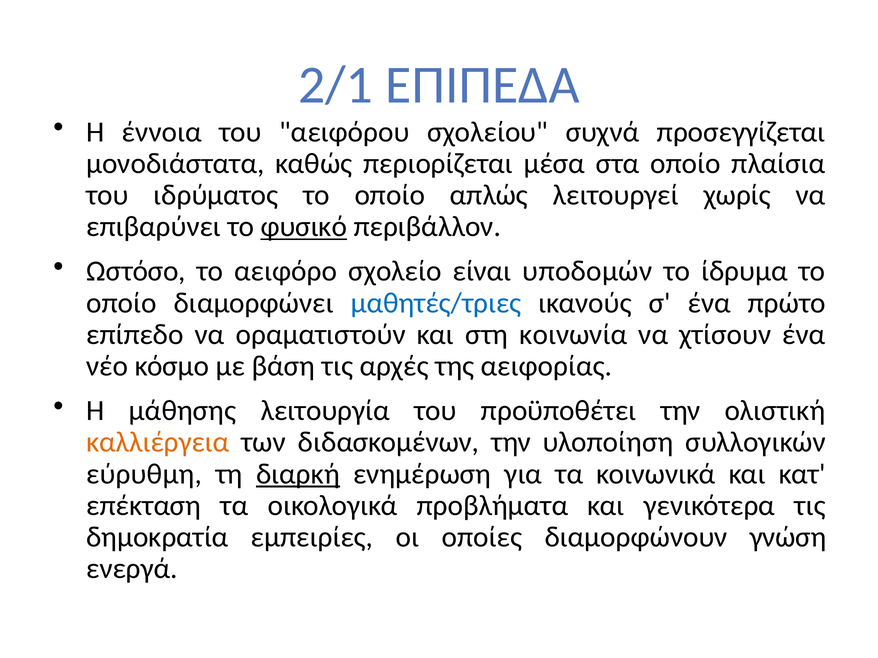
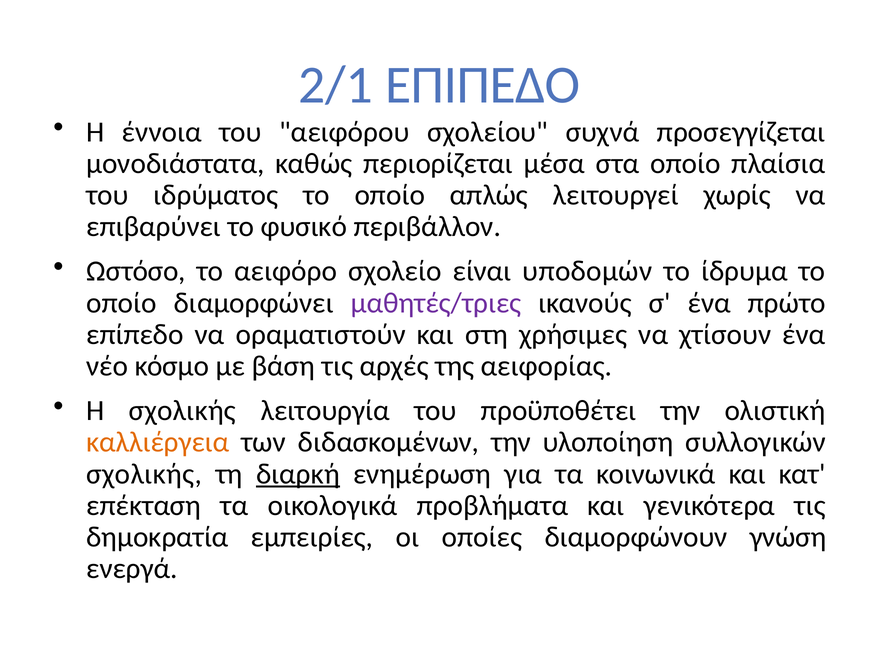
ΕΠΙΠΕΔΑ: ΕΠΙΠΕΔΑ -> ΕΠΙΠΕΔΟ (483, 85)
φυσικό underline: present -> none (304, 227)
μαθητές/τριες colour: blue -> purple (436, 303)
κοινωνία: κοινωνία -> χρήσιμες (573, 335)
Η μάθησης: μάθησης -> σχολικής (182, 411)
εύρυθμη: εύρυθμη -> σχολικής (144, 474)
